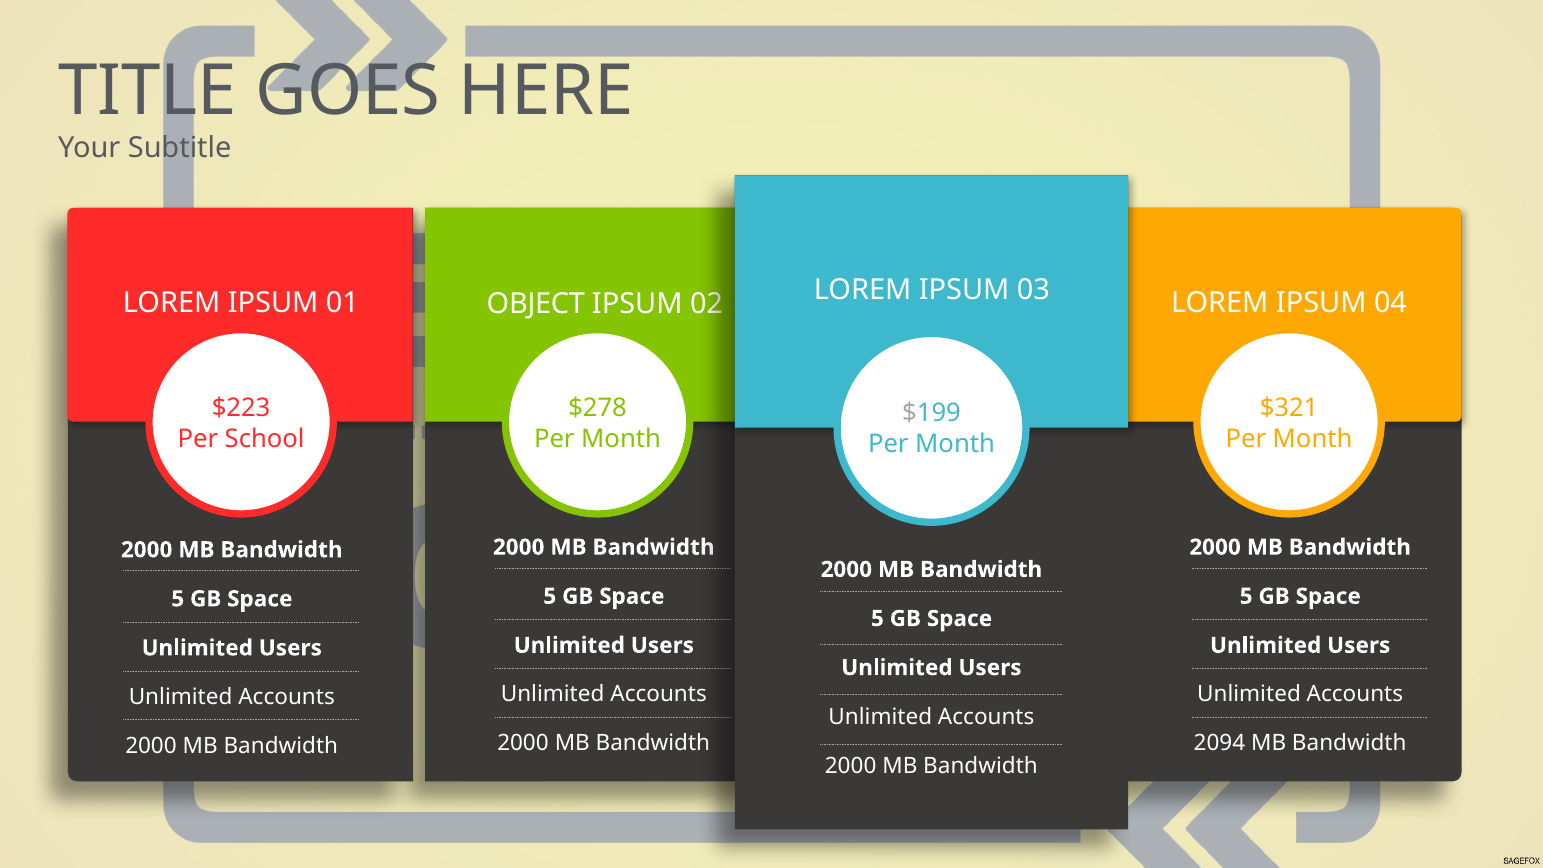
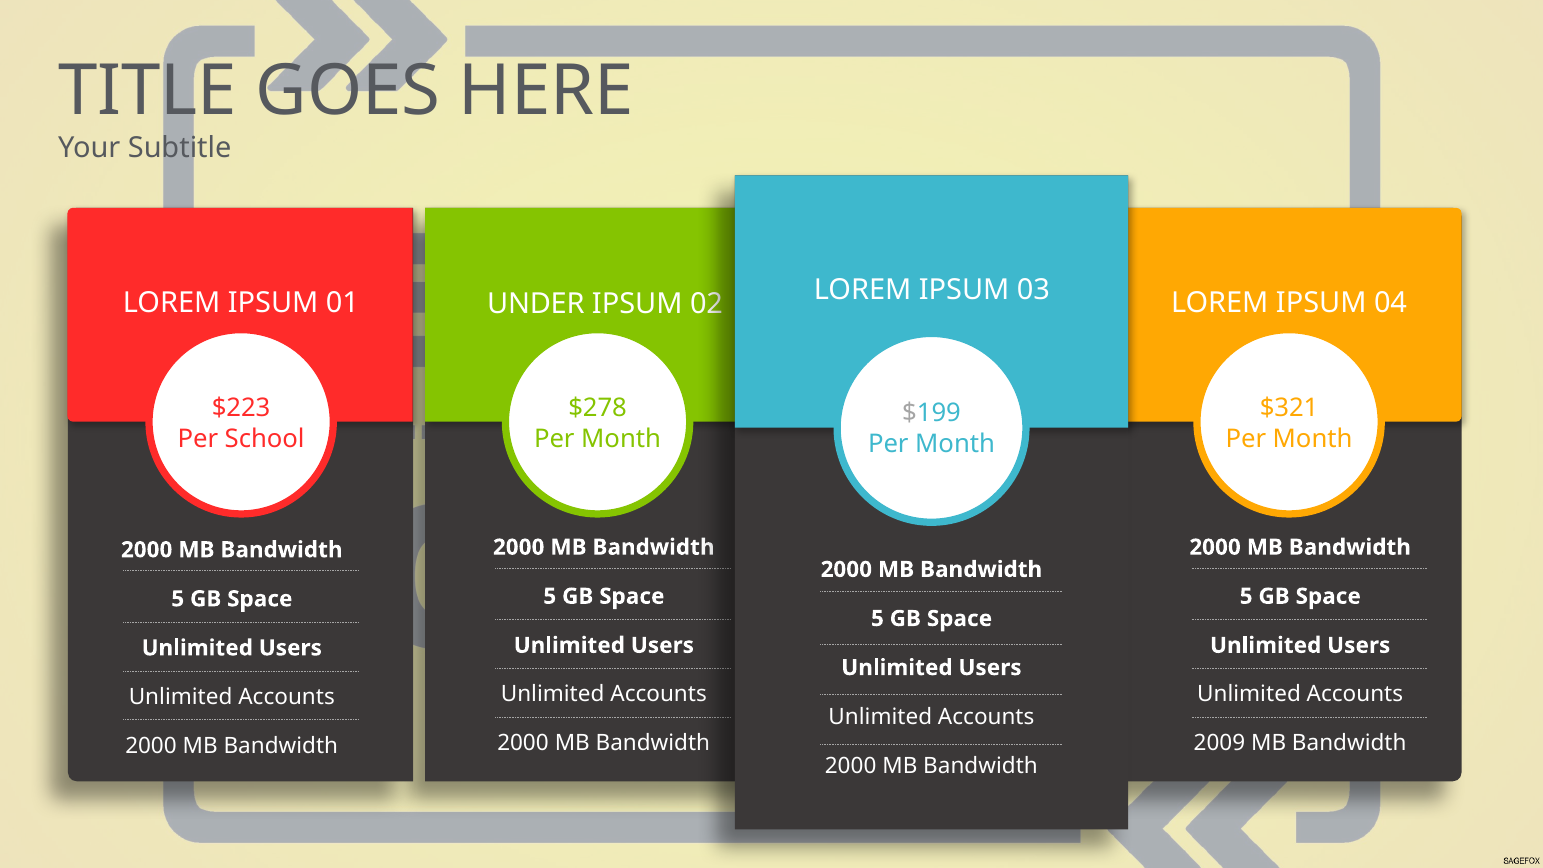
OBJECT: OBJECT -> UNDER (536, 304)
2094: 2094 -> 2009 (1219, 744)
